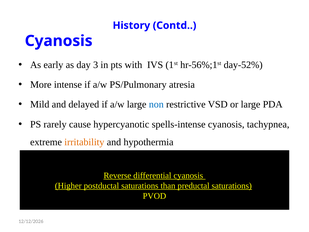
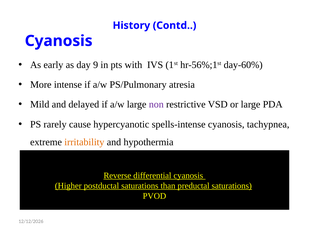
3: 3 -> 9 (96, 65)
day-52%: day-52% -> day-60% (243, 65)
non colour: blue -> purple (156, 104)
